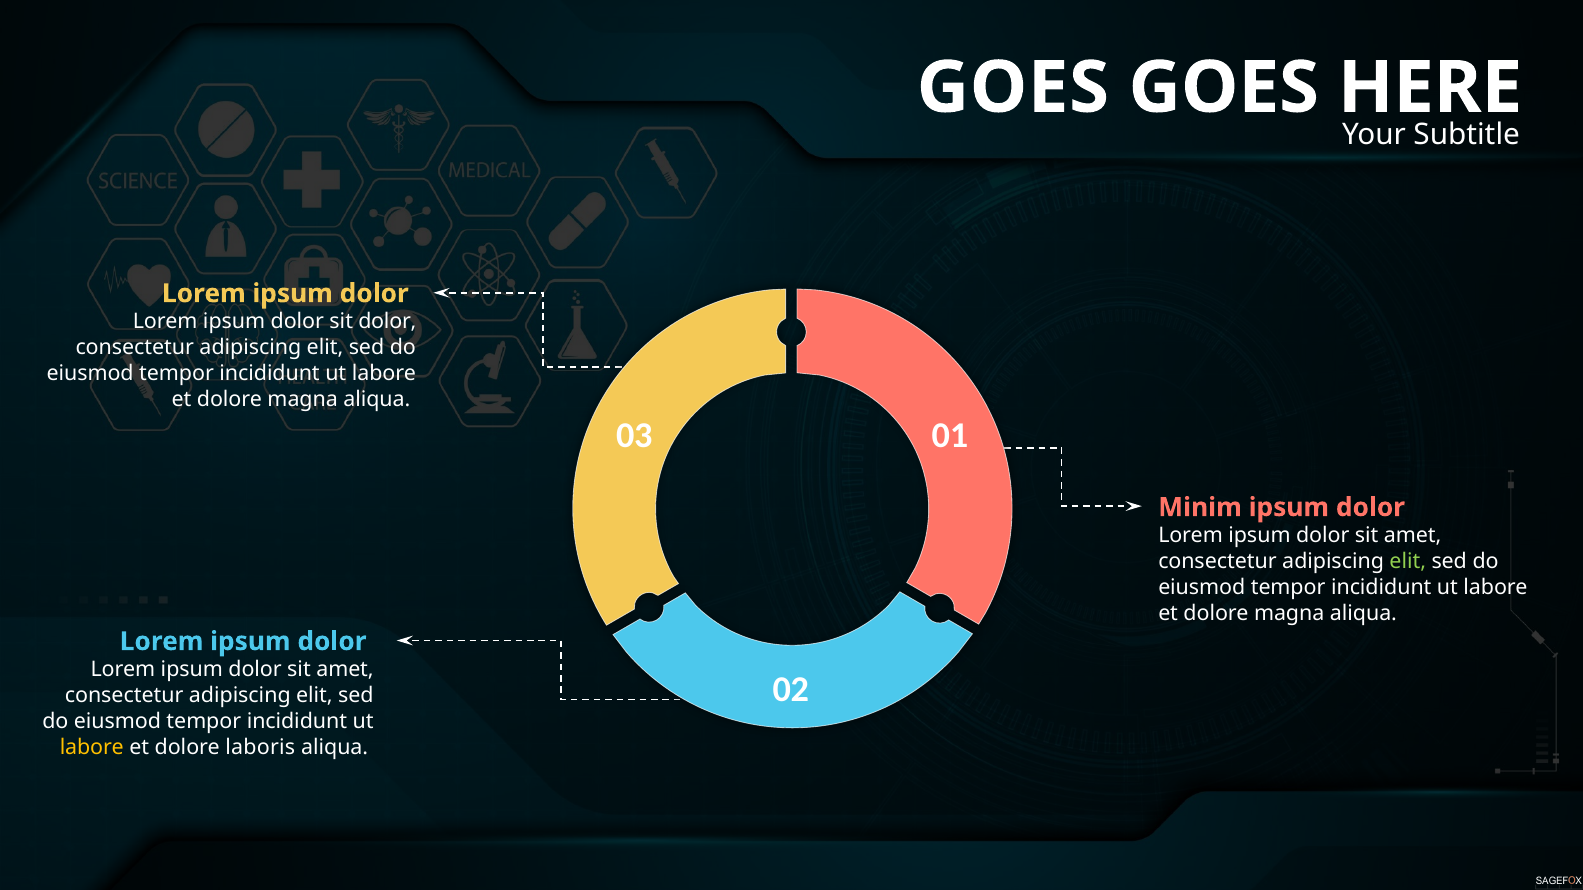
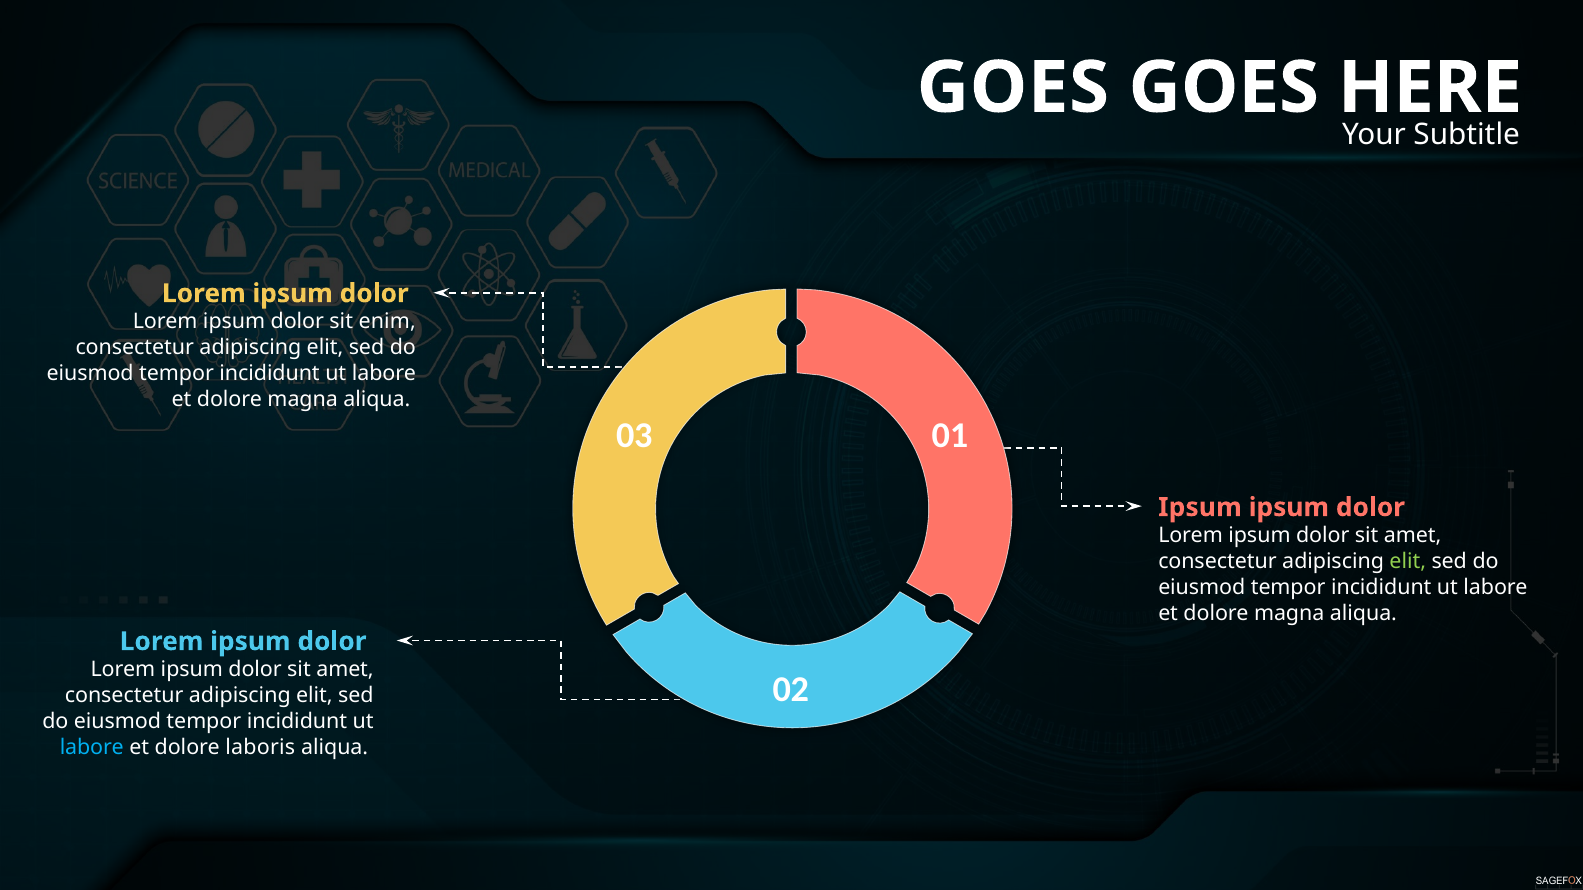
sit dolor: dolor -> enim (387, 322)
Minim: Minim -> Ipsum (1200, 508)
labore colour: yellow -> light blue (92, 747)
